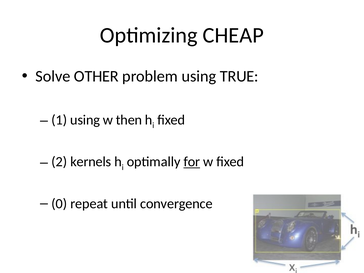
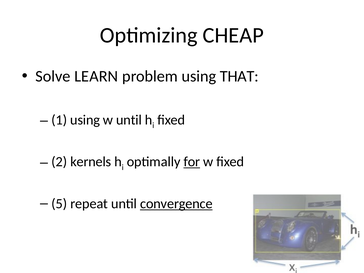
OTHER: OTHER -> LEARN (96, 76)
TRUE: TRUE -> THAT (239, 76)
w then: then -> until (129, 120)
0: 0 -> 5 (59, 204)
convergence underline: none -> present (176, 204)
